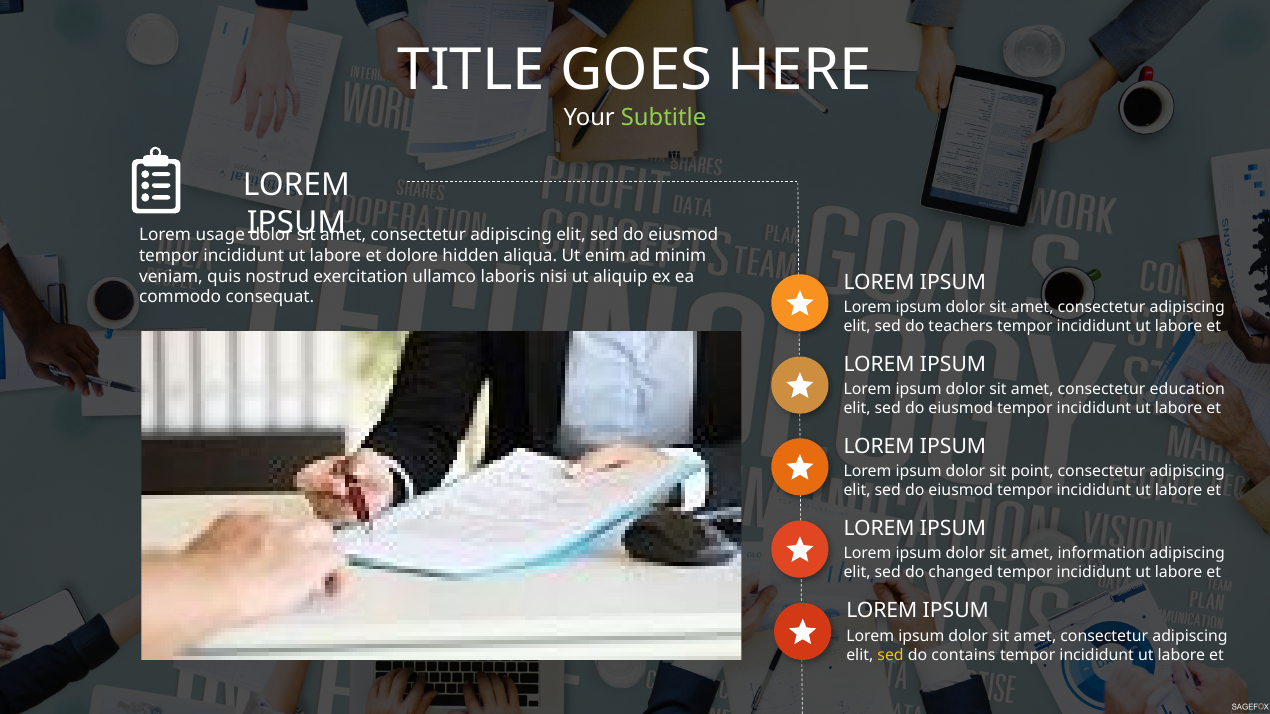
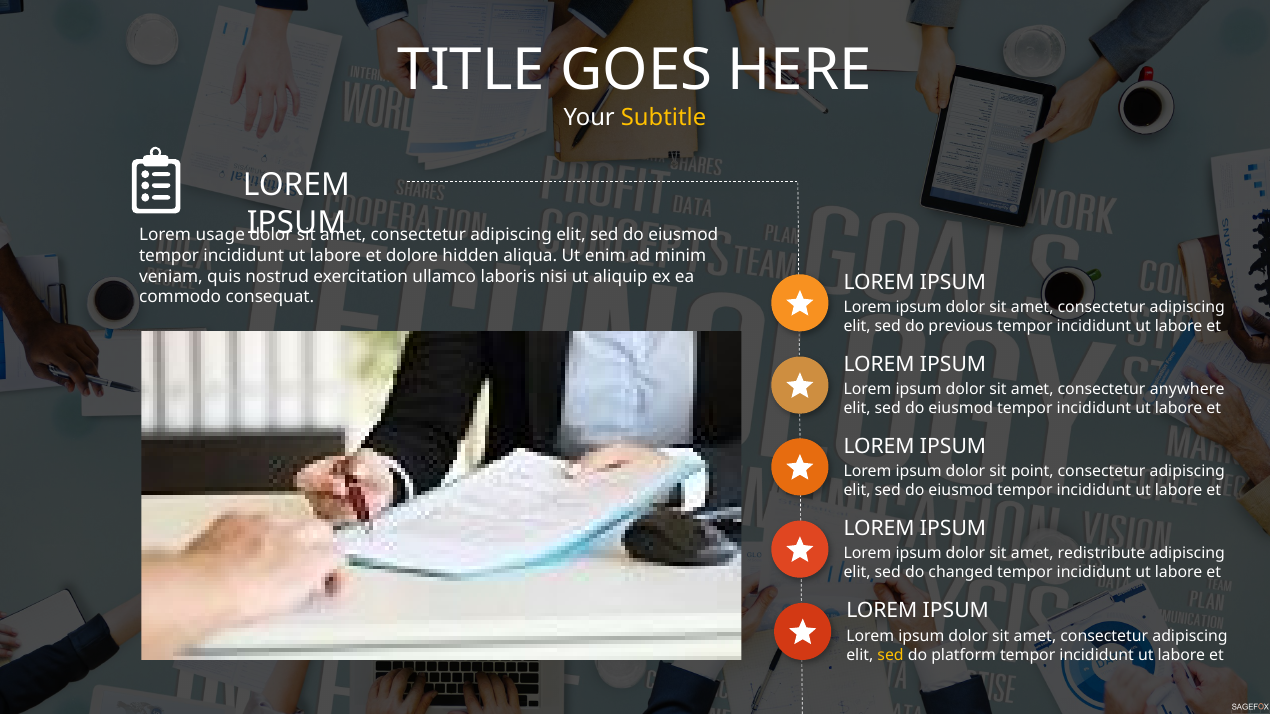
Subtitle colour: light green -> yellow (664, 117)
teachers: teachers -> previous (961, 326)
education: education -> anywhere (1187, 390)
information: information -> redistribute (1101, 554)
contains: contains -> platform (964, 655)
